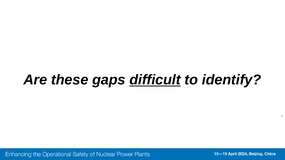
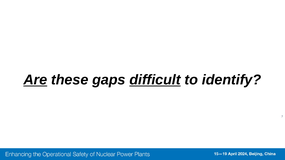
Are underline: none -> present (35, 80)
